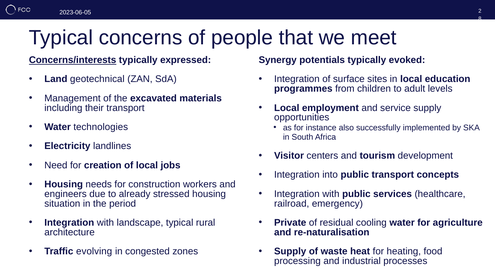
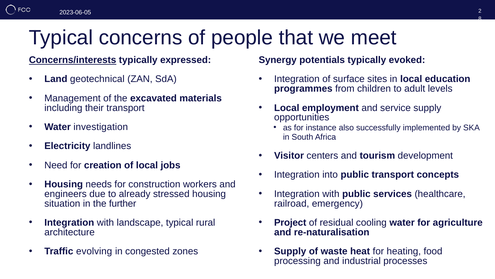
technologies: technologies -> investigation (101, 127)
period: period -> further (123, 203)
Private: Private -> Project (290, 222)
